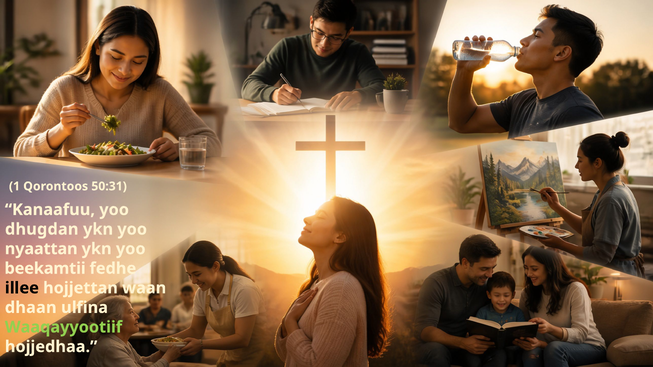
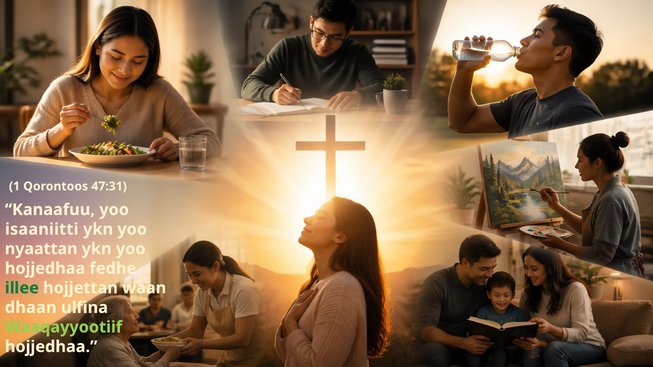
50:31: 50:31 -> 47:31 (109, 186)
dhugdan: dhugdan -> isaaniitti (42, 229)
beekamtii: beekamtii -> hojjedhaa (45, 269)
illee colour: black -> green (22, 288)
